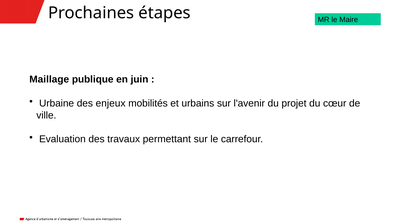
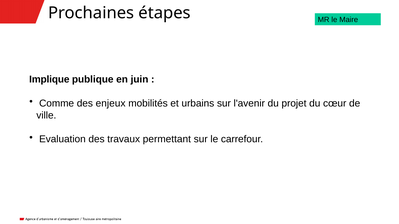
Maillage: Maillage -> Implique (49, 80)
Urbaine: Urbaine -> Comme (57, 103)
